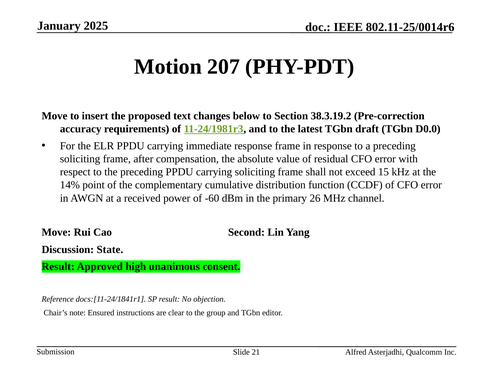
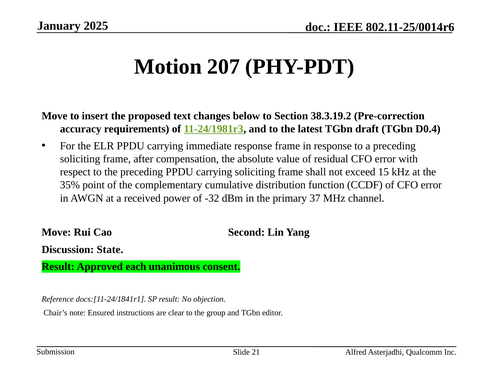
D0.0: D0.0 -> D0.4 (428, 129)
14%: 14% -> 35% (70, 185)
-60: -60 -> -32 (212, 198)
26: 26 -> 37 (315, 198)
high: high -> each (136, 266)
